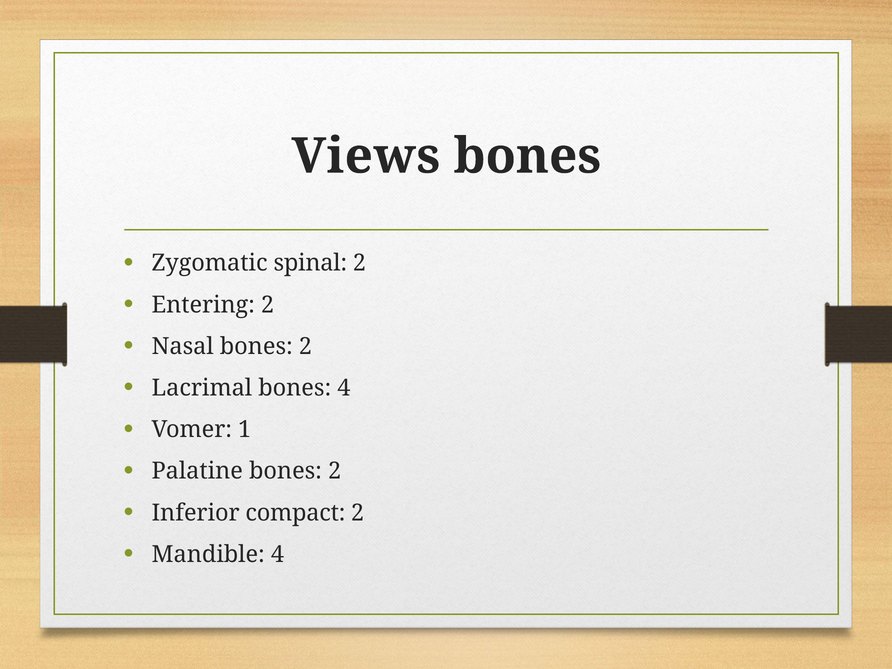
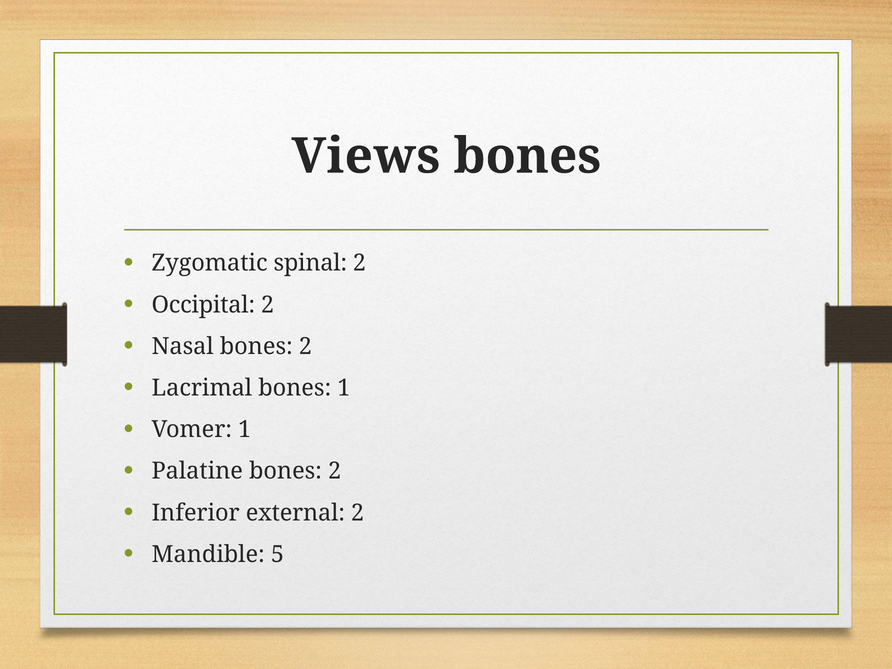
Entering: Entering -> Occipital (203, 305)
bones 4: 4 -> 1 (344, 388)
compact: compact -> external (295, 513)
Mandible 4: 4 -> 5 (277, 554)
